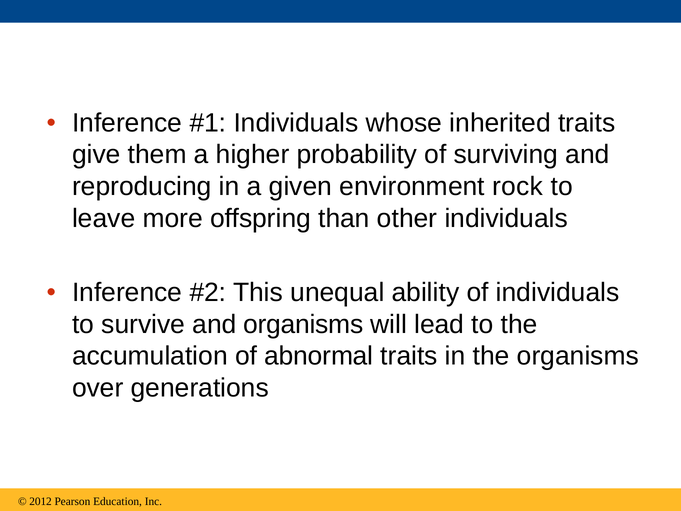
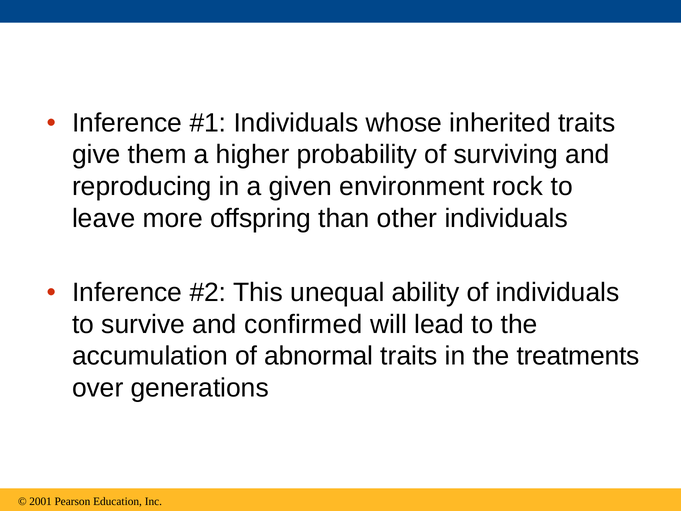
and organisms: organisms -> confirmed (303, 324)
the organisms: organisms -> treatments (578, 356)
2012: 2012 -> 2001 (41, 501)
